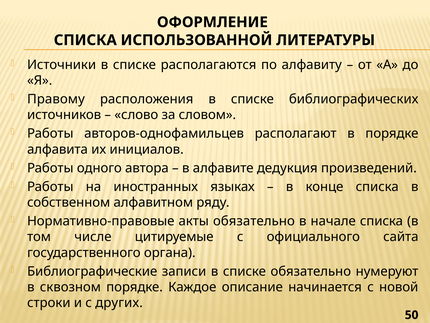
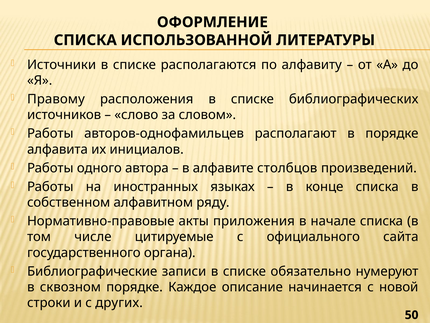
дедукция: дедукция -> столбцов (287, 168)
акты обязательно: обязательно -> приложения (254, 221)
